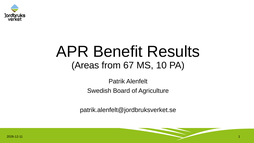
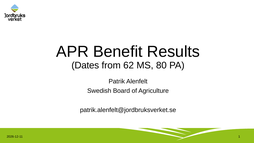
Areas: Areas -> Dates (85, 65)
67: 67 -> 62 (129, 65)
10: 10 -> 80 (161, 65)
